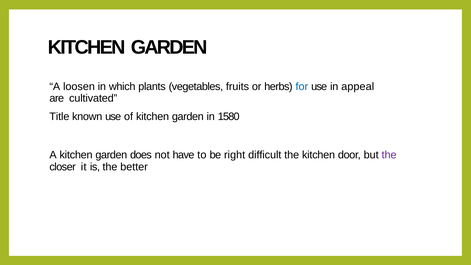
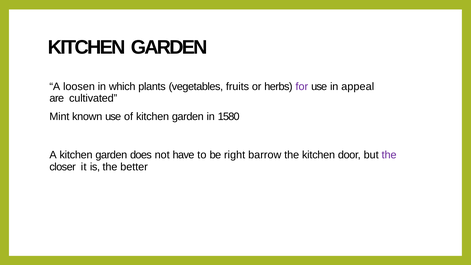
for colour: blue -> purple (302, 87)
Title: Title -> Mint (59, 117)
difficult: difficult -> barrow (265, 155)
